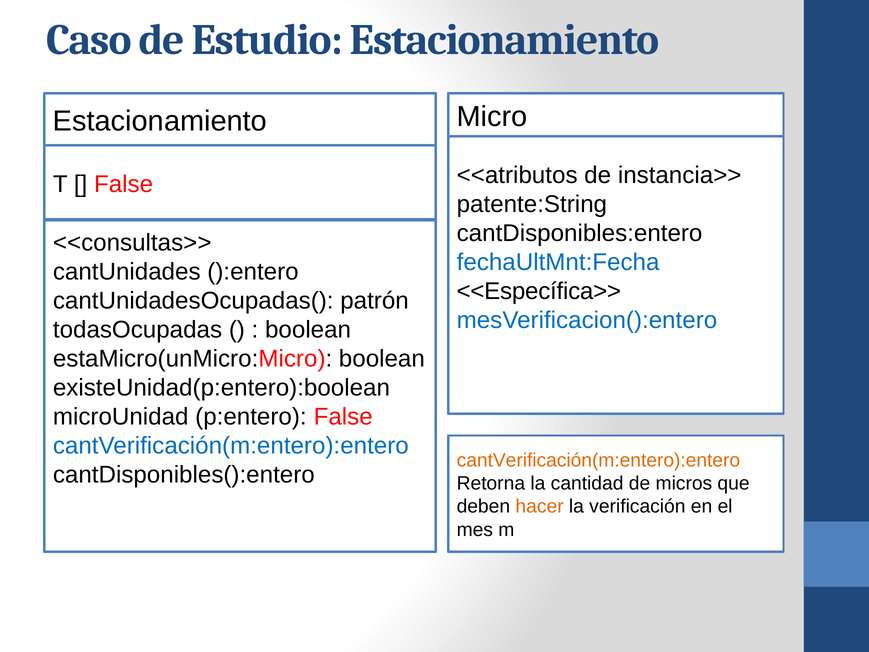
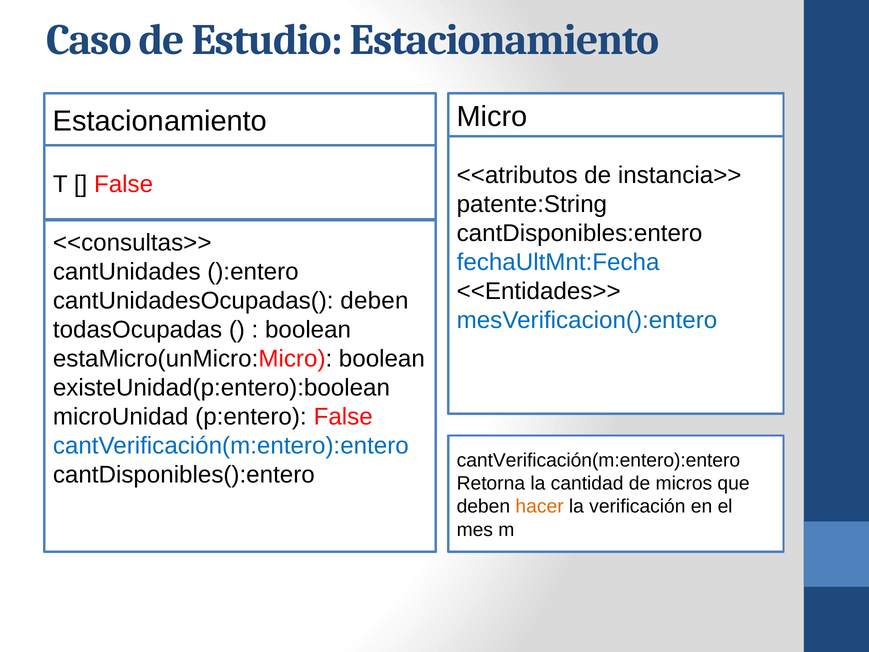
<<Específica>>: <<Específica>> -> <<Entidades>> (539, 291)
cantUnidadesOcupadas( patrón: patrón -> deben (374, 301)
cantVerificación(m:entero):entero colour: orange -> black (598, 460)
